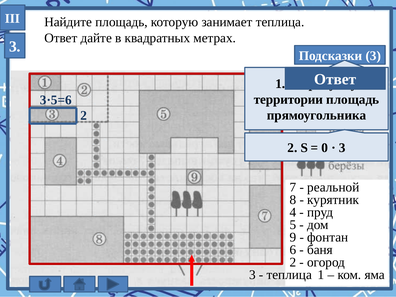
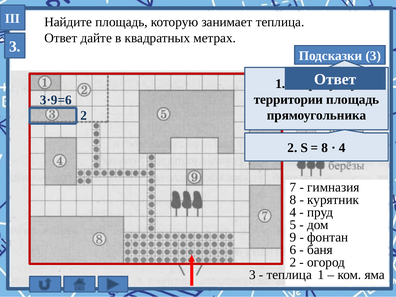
3·5=6: 3·5=6 -> 3·9=6 (56, 100)
0: 0 -> 8 (325, 148)
3: 3 -> 4 (342, 148)
реальной: реальной -> гимназия (333, 187)
